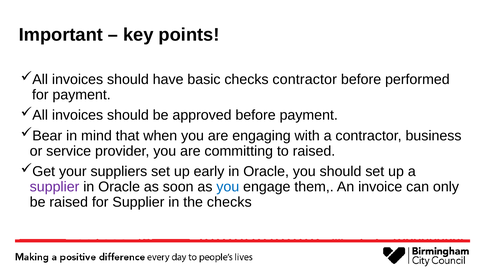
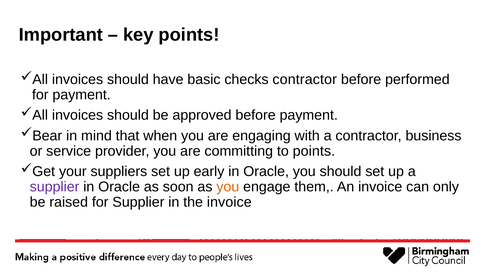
to raised: raised -> points (314, 151)
you colour: blue -> orange (228, 187)
the checks: checks -> invoice (229, 202)
